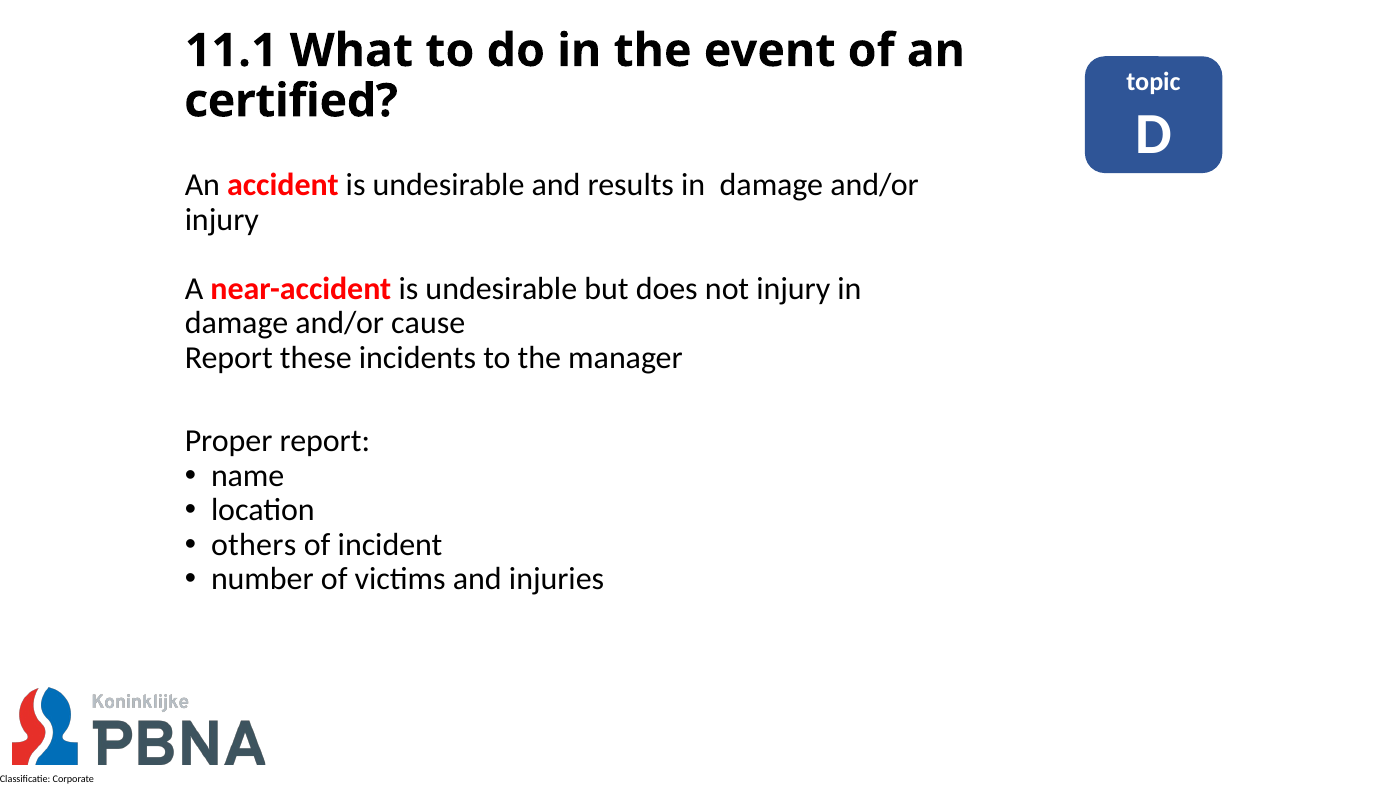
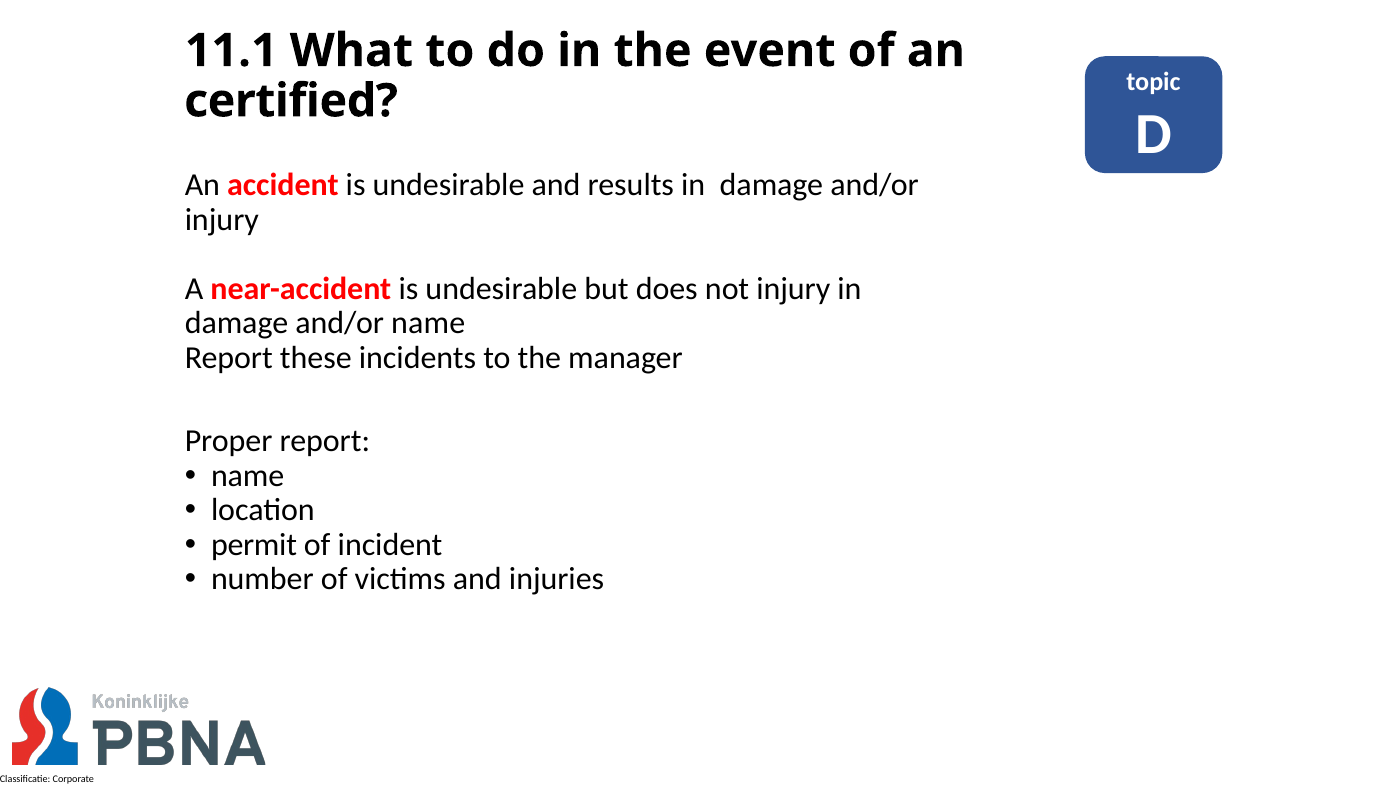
and/or cause: cause -> name (428, 323)
others: others -> permit (254, 545)
